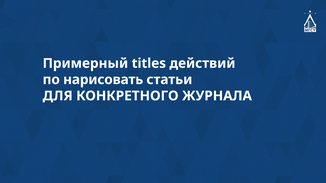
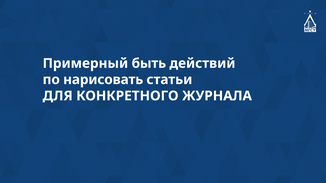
titles: titles -> быть (149, 63)
